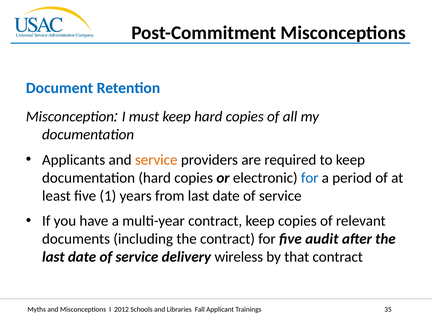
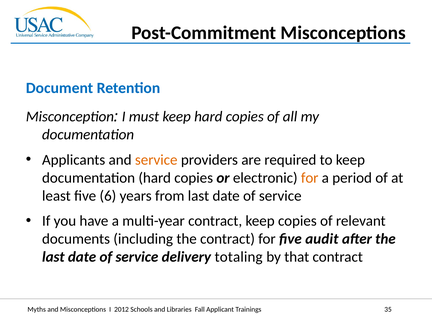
for colour: blue -> orange (310, 178)
1: 1 -> 6 (108, 196)
wireless: wireless -> totaling (239, 257)
